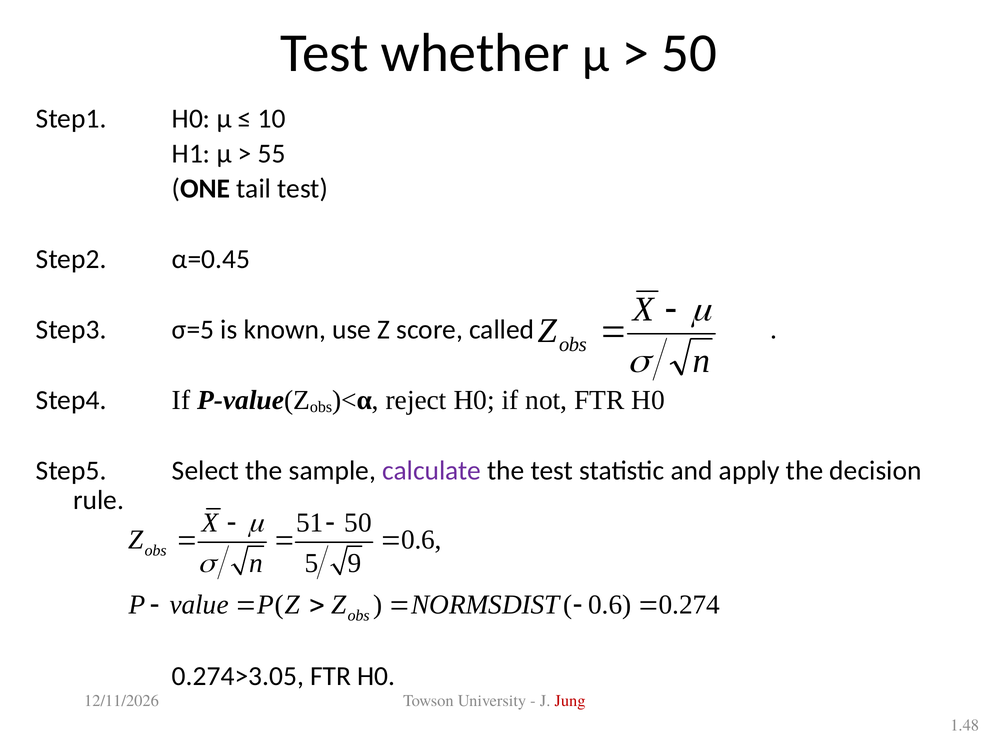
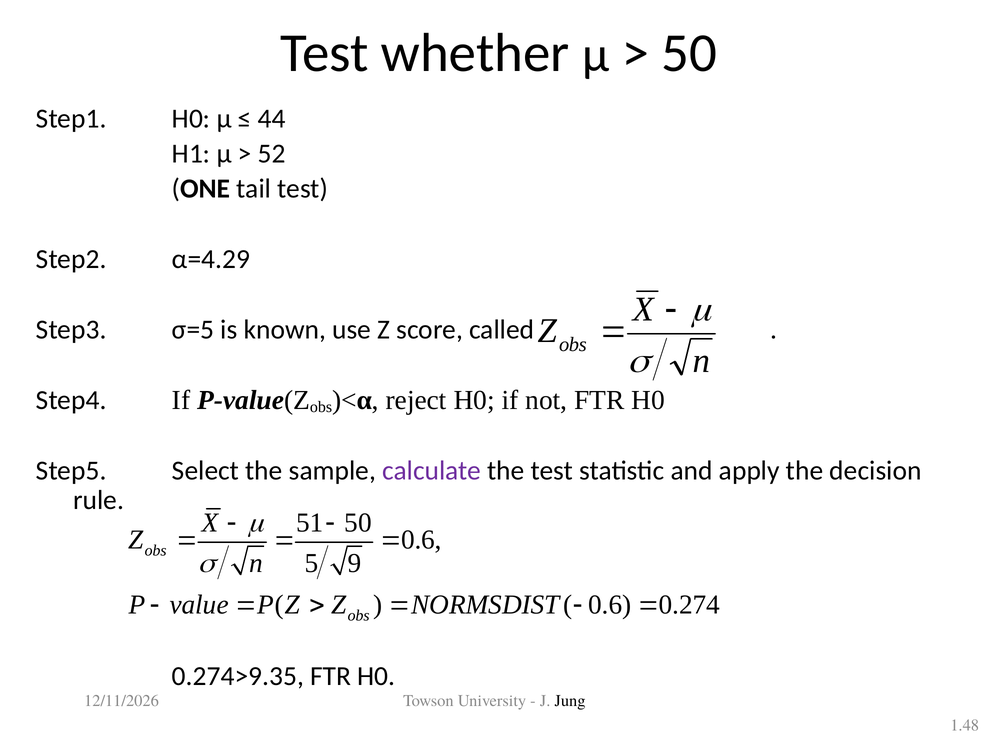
10: 10 -> 44 (272, 119)
55: 55 -> 52 (272, 154)
α=0.45: α=0.45 -> α=4.29 (211, 259)
0.274>3.05: 0.274>3.05 -> 0.274>9.35 (238, 676)
Jung colour: red -> black (570, 701)
